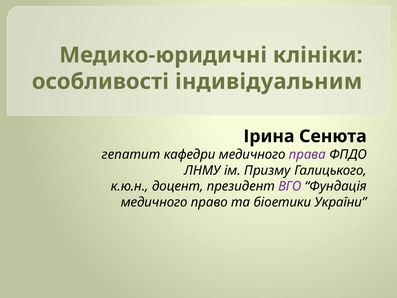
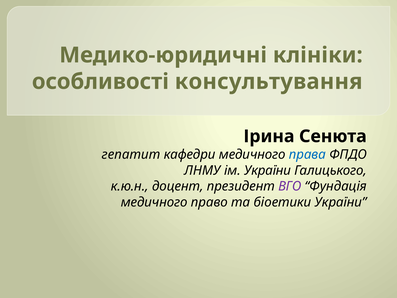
індивідуальним: індивідуальним -> консультування (269, 82)
права colour: purple -> blue (307, 154)
ім Призму: Призму -> України (268, 170)
